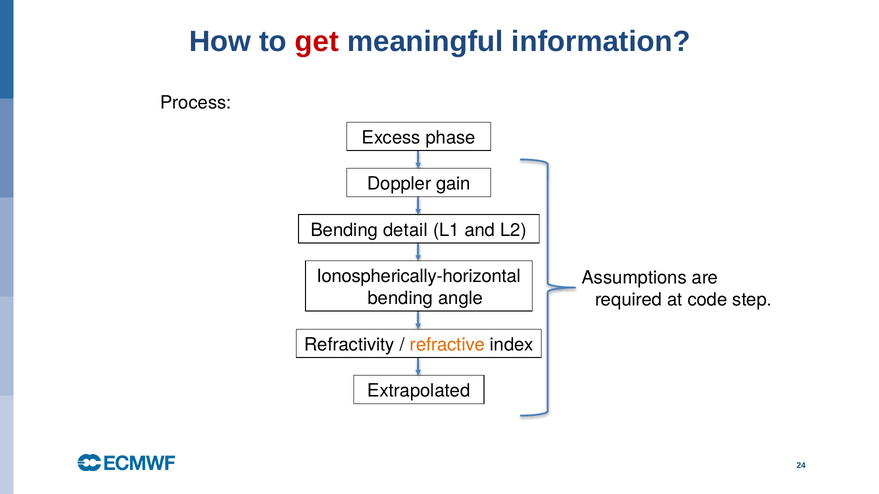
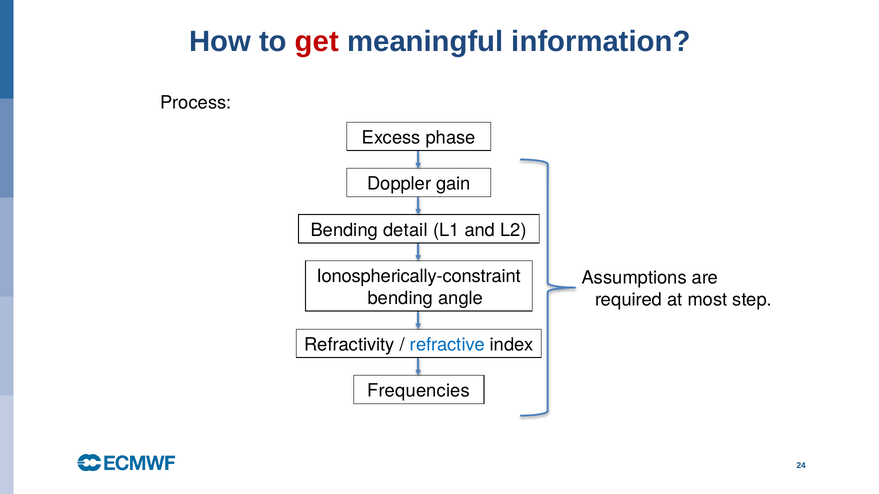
Ionospherically-horizontal: Ionospherically-horizontal -> Ionospherically-constraint (419, 277)
code: code -> most (707, 300)
refractive colour: orange -> blue (447, 345)
Extrapolated: Extrapolated -> Frequencies (419, 391)
